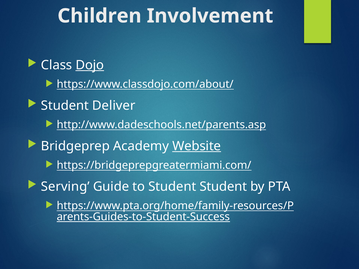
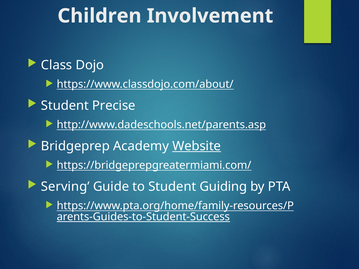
Dojo underline: present -> none (90, 65)
Deliver: Deliver -> Precise (114, 106)
Student Student: Student -> Guiding (223, 187)
